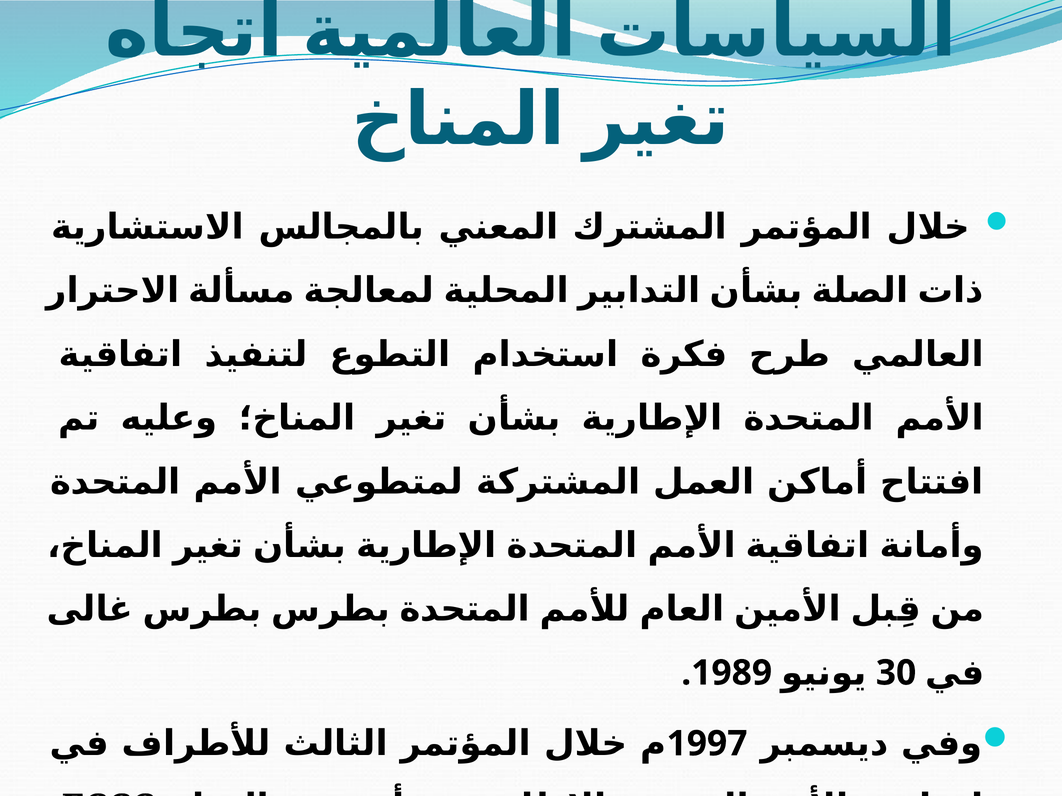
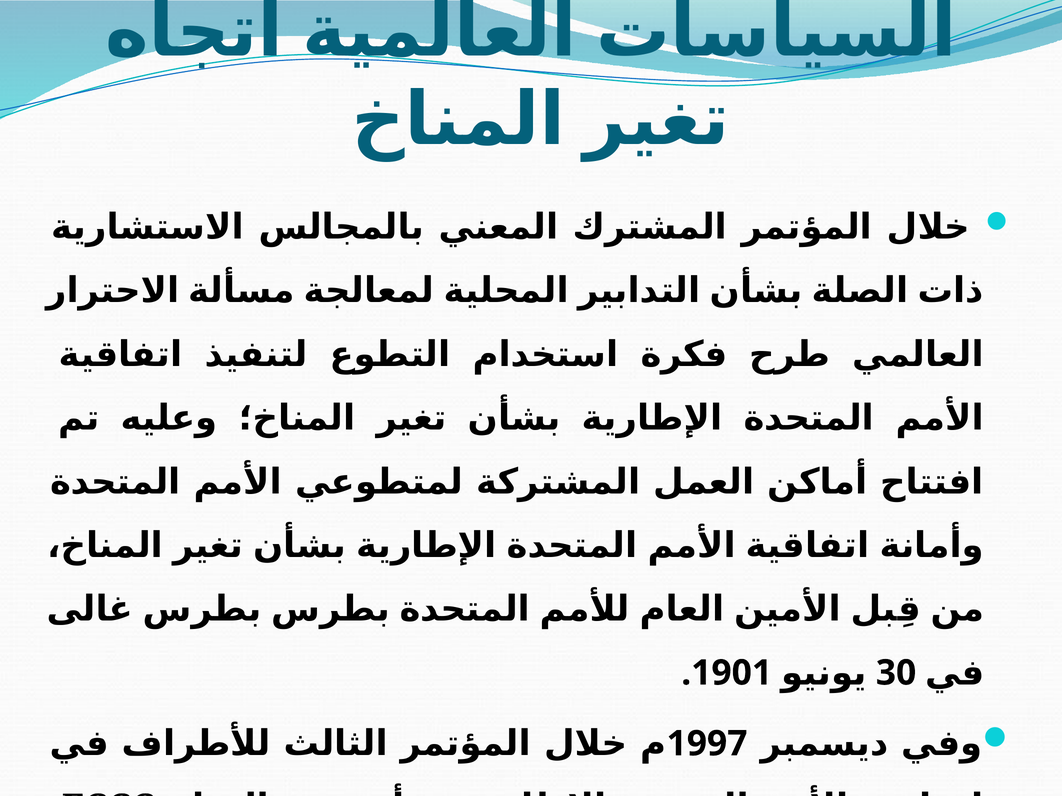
1989: 1989 -> 1901 (732, 673)
